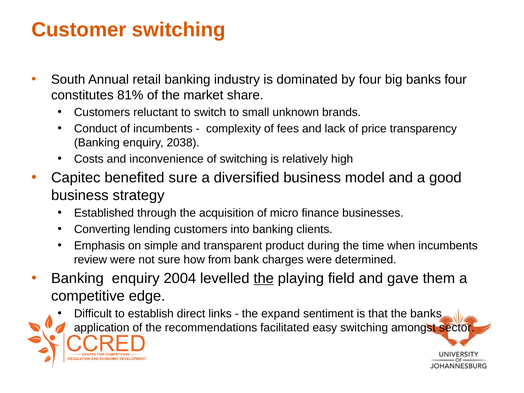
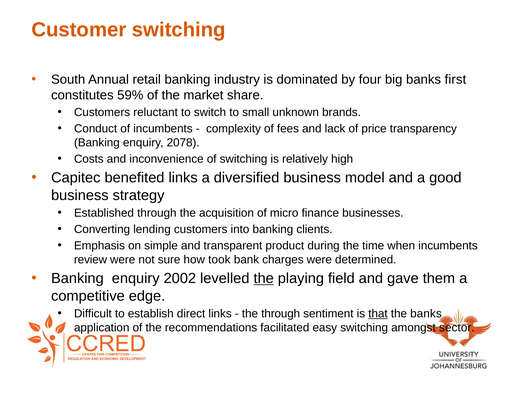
banks four: four -> first (455, 80)
81%: 81% -> 59% (130, 95)
2038: 2038 -> 2078 (183, 143)
benefited sure: sure -> links (183, 178)
from: from -> took (219, 260)
2004: 2004 -> 2002 (180, 278)
the expand: expand -> through (281, 314)
that underline: none -> present (378, 314)
